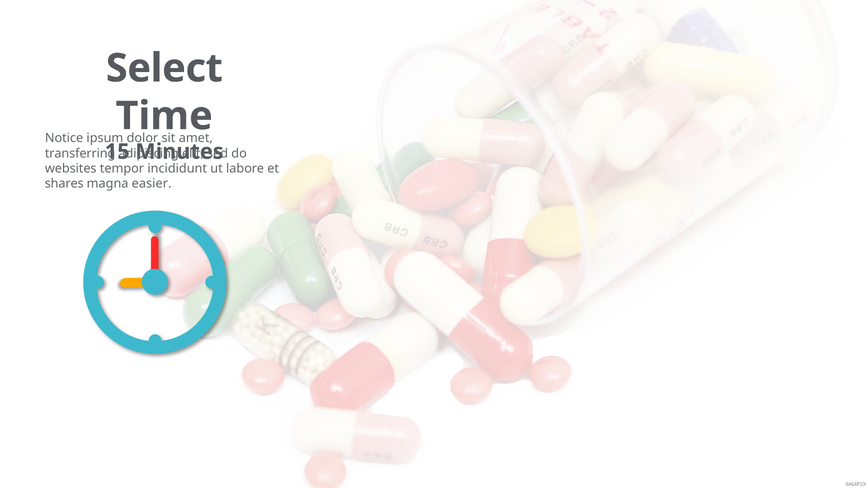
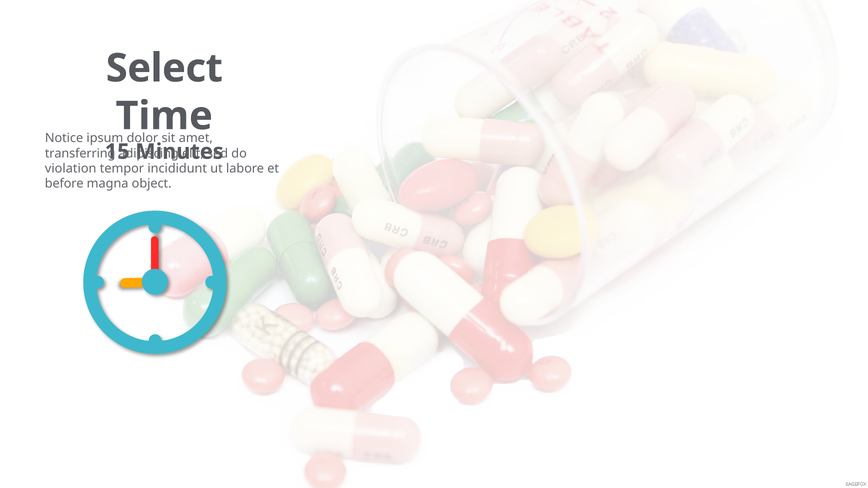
websites: websites -> violation (71, 169)
shares: shares -> before (64, 184)
easier: easier -> object (152, 184)
